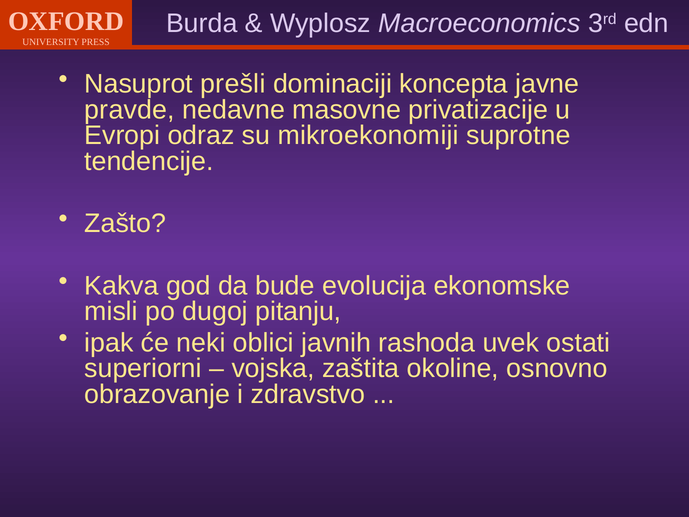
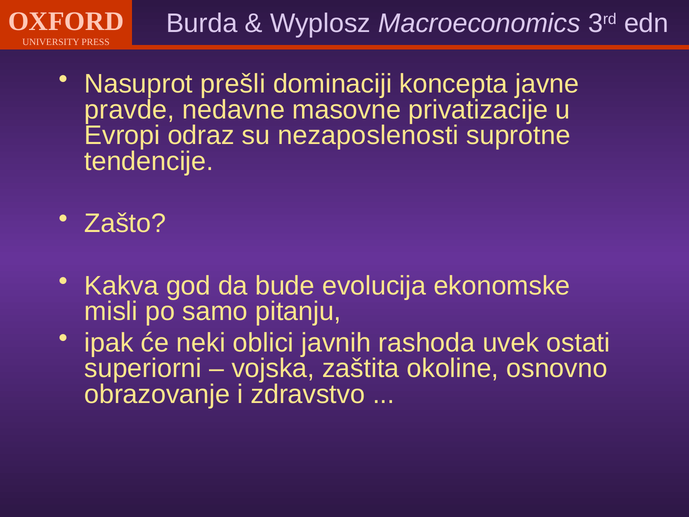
mikroekonomiji: mikroekonomiji -> nezaposlenosti (368, 136)
dugoj: dugoj -> samo (215, 311)
